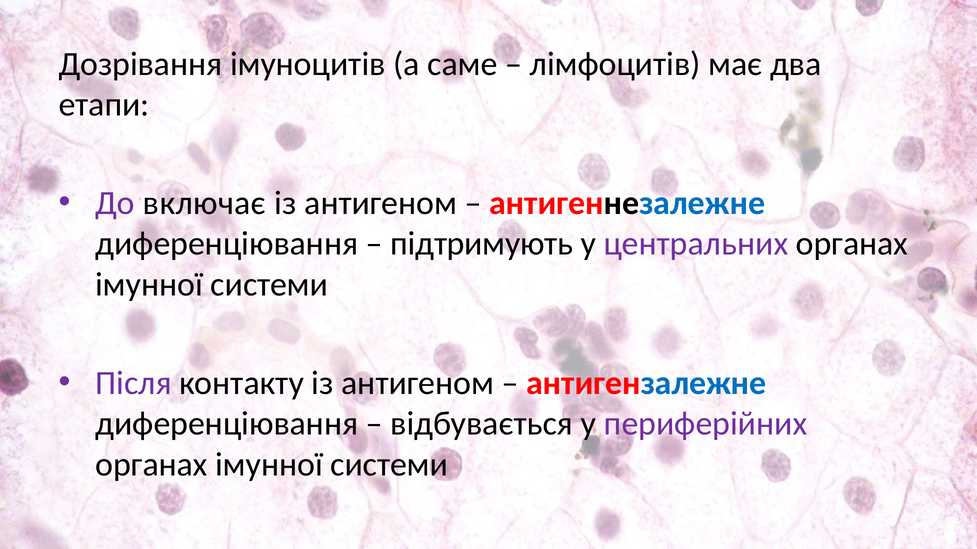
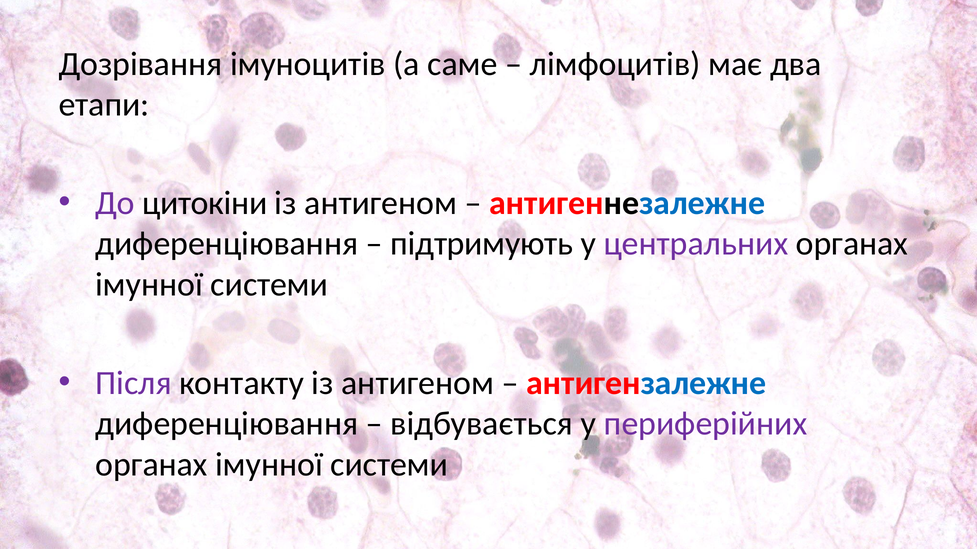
включає: включає -> цитокіни (205, 203)
